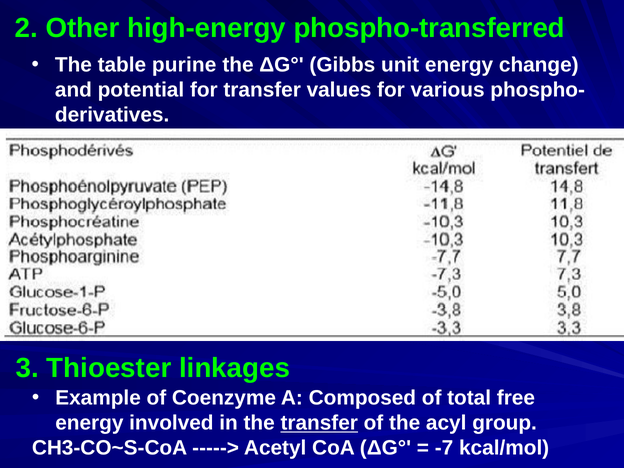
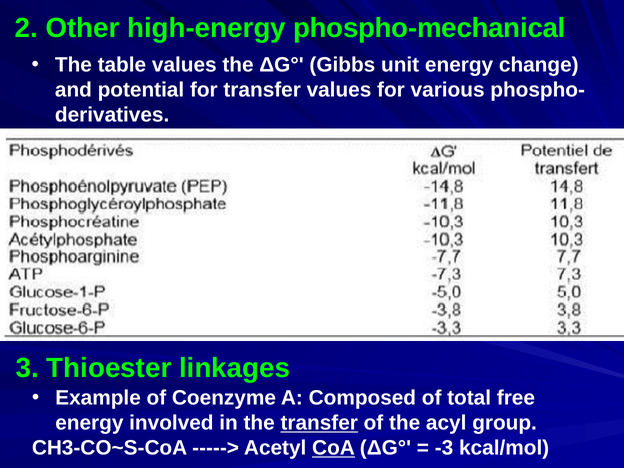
phospho-transferred: phospho-transferred -> phospho-mechanical (429, 28)
table purine: purine -> values (184, 65)
CoA underline: none -> present (333, 448)
-7: -7 -> -3 (444, 448)
